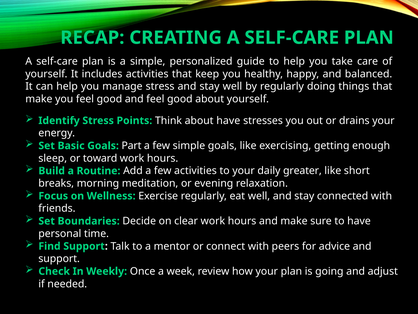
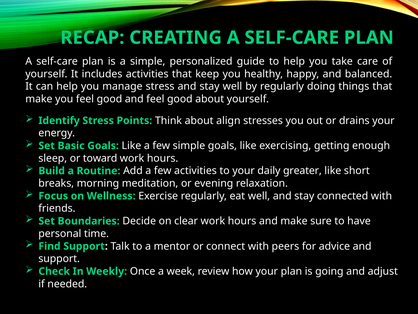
about have: have -> align (228, 120)
Basic Goals Part: Part -> Like (131, 146)
